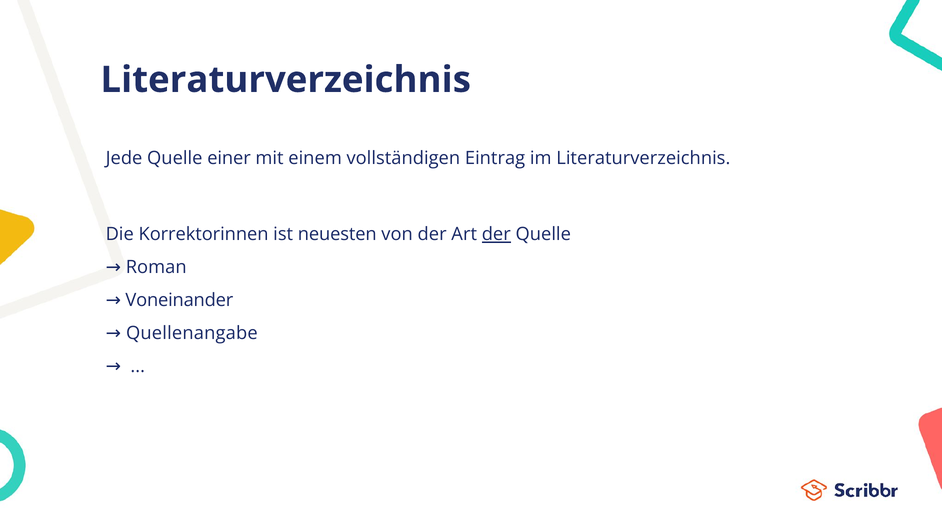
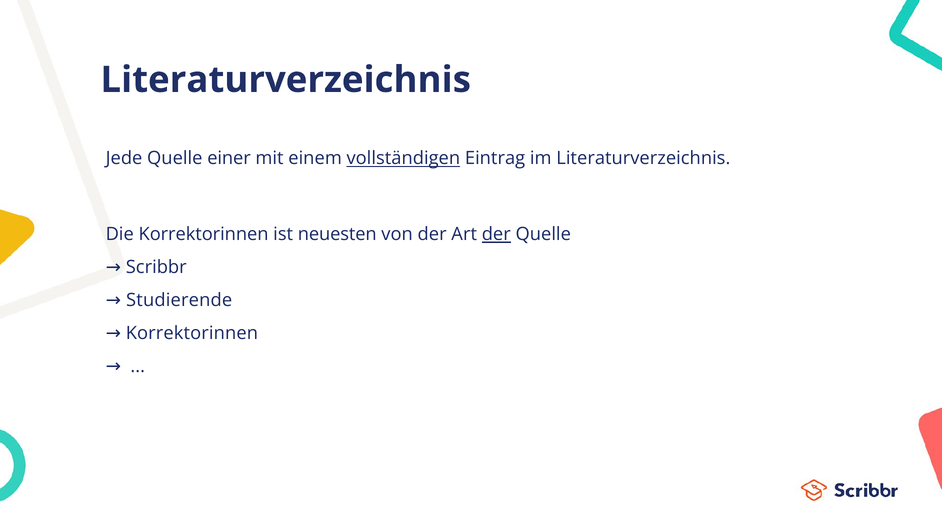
vollständigen underline: none -> present (403, 158)
Roman: Roman -> Scribbr (156, 267)
Voneinander: Voneinander -> Studierende (179, 300)
Quellenangabe: Quellenangabe -> Korrektorinnen (192, 333)
